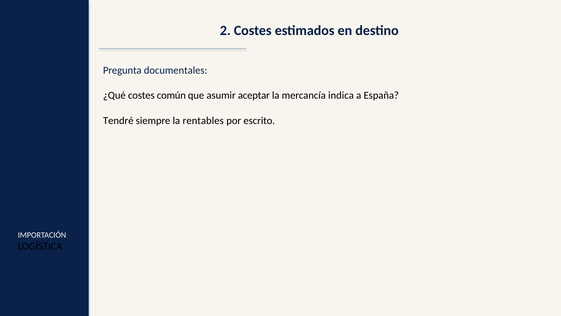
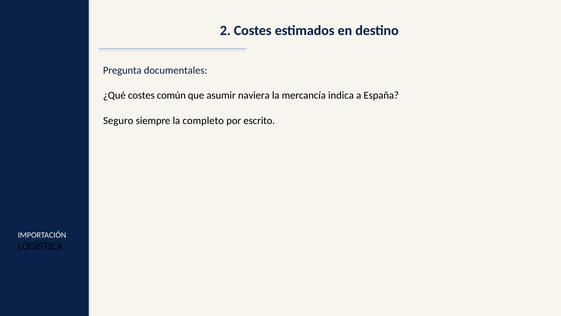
aceptar: aceptar -> naviera (254, 95)
Tendré: Tendré -> Seguro (118, 121)
rentables: rentables -> completo (203, 121)
